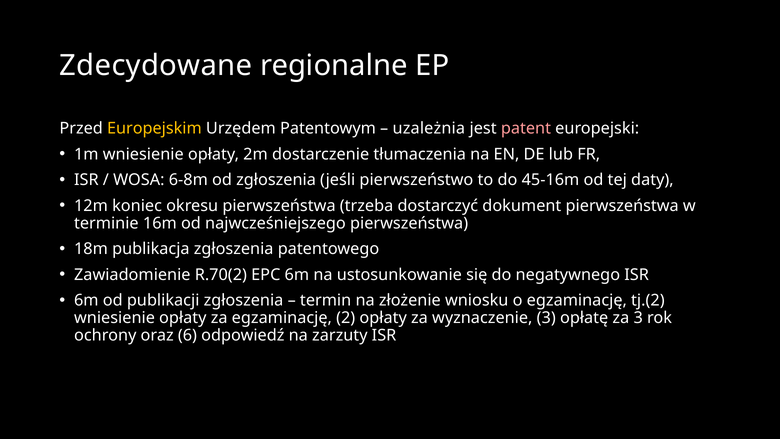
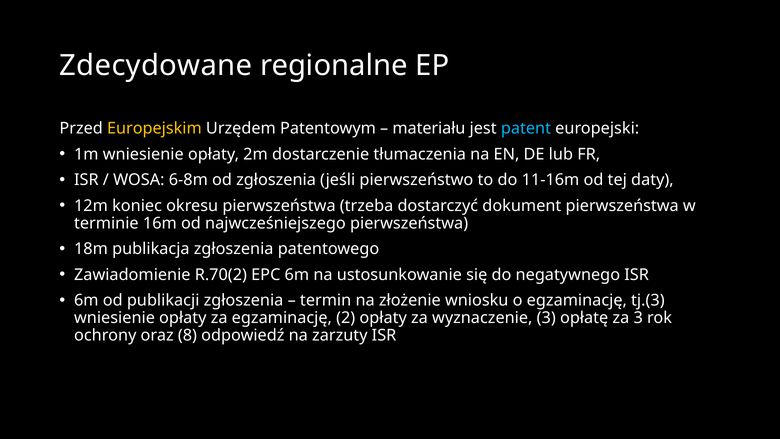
uzależnia: uzależnia -> materiału (429, 128)
patent colour: pink -> light blue (526, 128)
45-16m: 45-16m -> 11-16m (550, 180)
tj.(2: tj.(2 -> tj.(3 (648, 300)
6: 6 -> 8 (187, 335)
